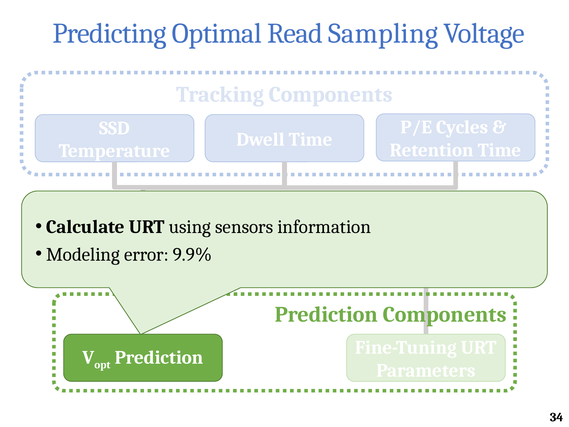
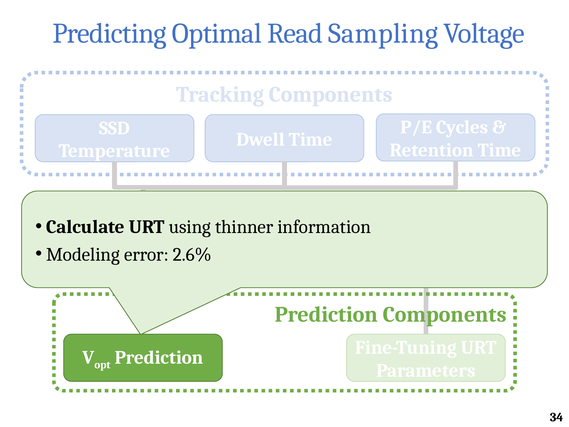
sensors: sensors -> thinner (244, 227)
9.9%: 9.9% -> 2.6% (192, 254)
